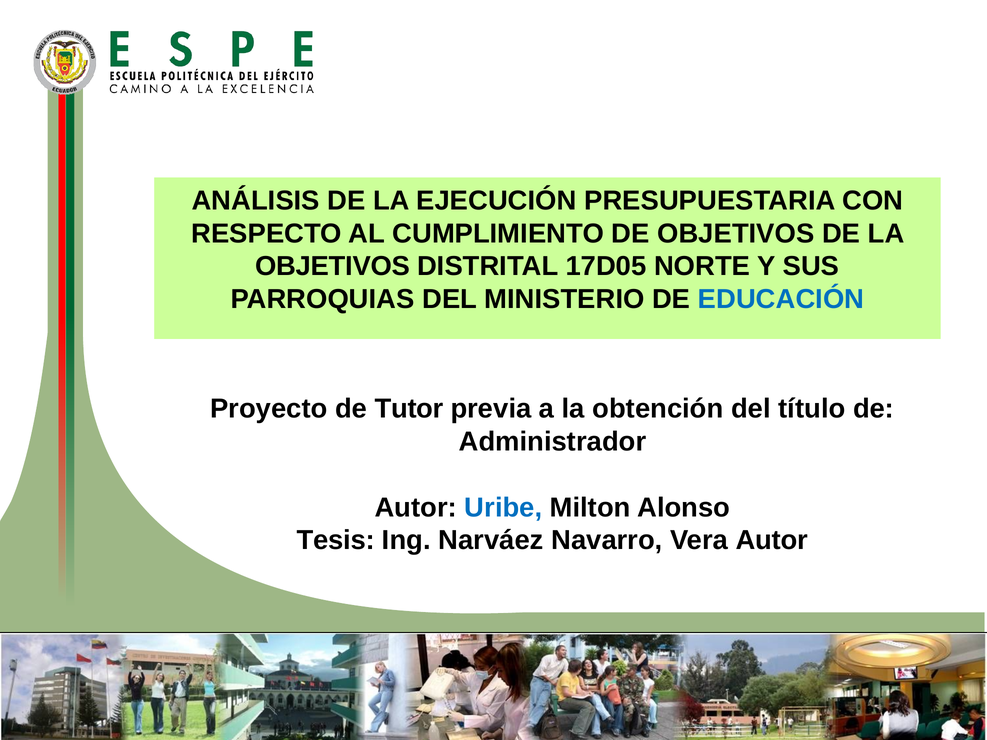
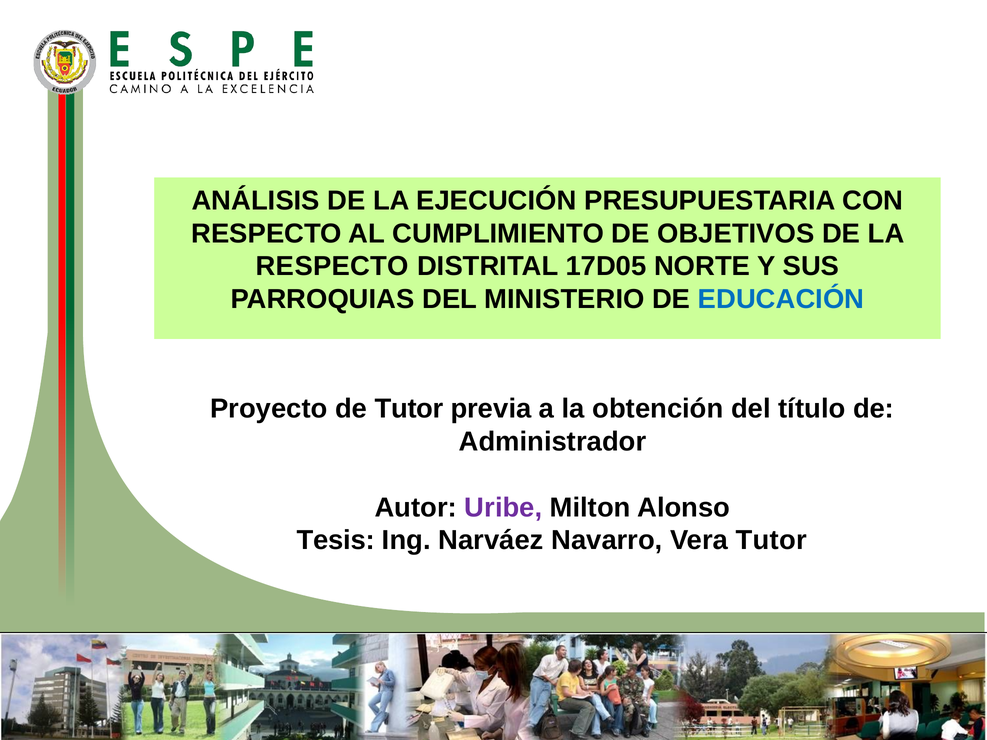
OBJETIVOS: OBJETIVOS -> RESPECTO (332, 267)
Uribe colour: blue -> purple (503, 508)
Vera Autor: Autor -> Tutor (771, 541)
